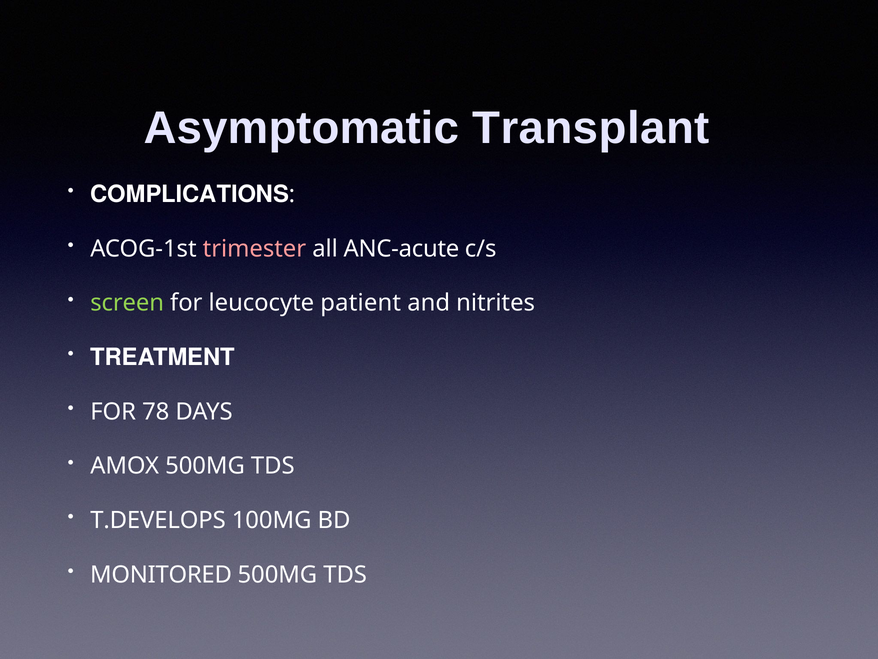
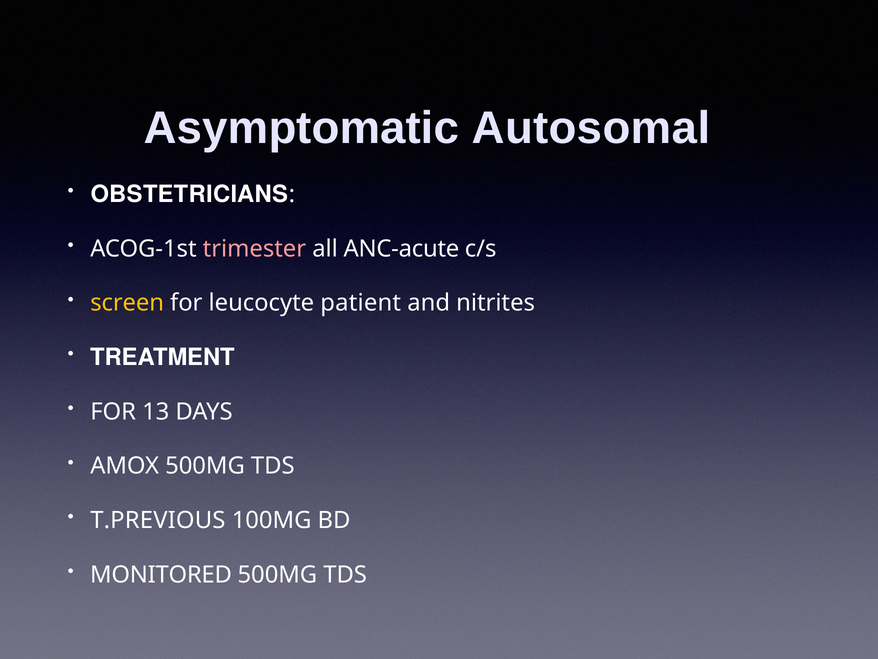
Transplant: Transplant -> Autosomal (591, 128)
COMPLICATIONS: COMPLICATIONS -> OBSTETRICIANS (189, 194)
screen colour: light green -> yellow (127, 303)
78: 78 -> 13 (156, 411)
T.DEVELOPS: T.DEVELOPS -> T.PREVIOUS (158, 520)
